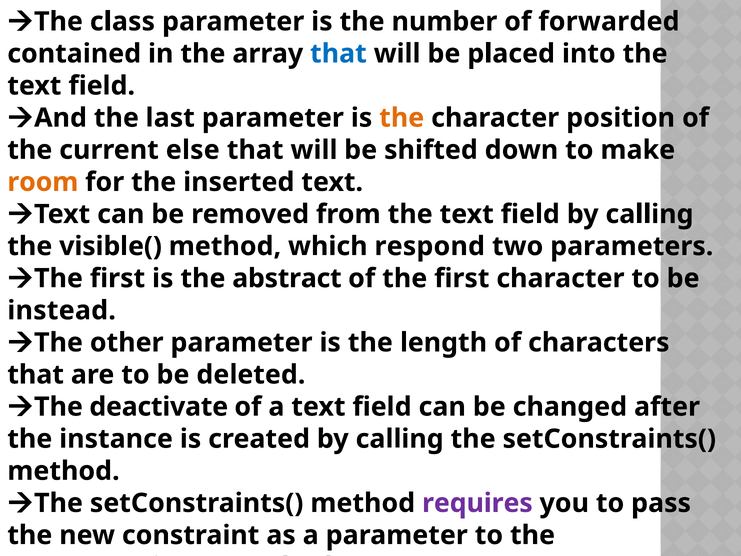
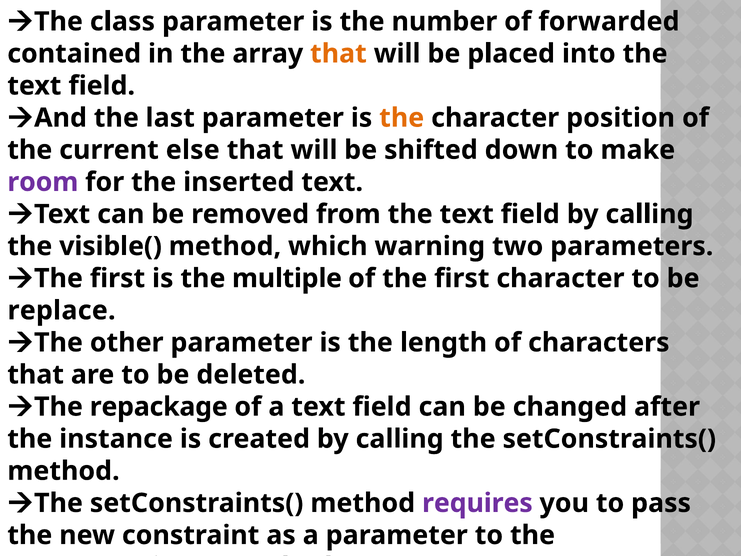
that colour: blue -> orange (338, 54)
room colour: orange -> purple (43, 182)
respond: respond -> warning (430, 246)
abstract: abstract -> multiple (287, 278)
instead: instead -> replace (62, 310)
deactivate: deactivate -> repackage (159, 407)
